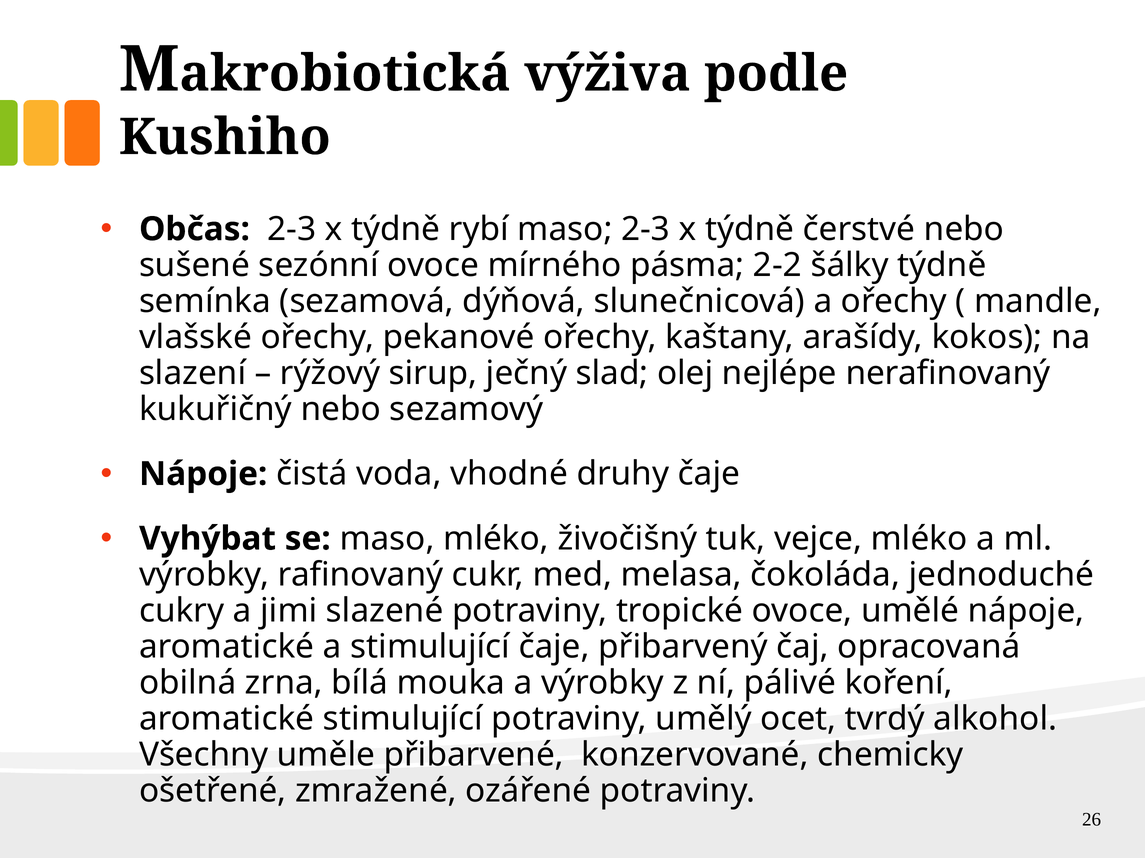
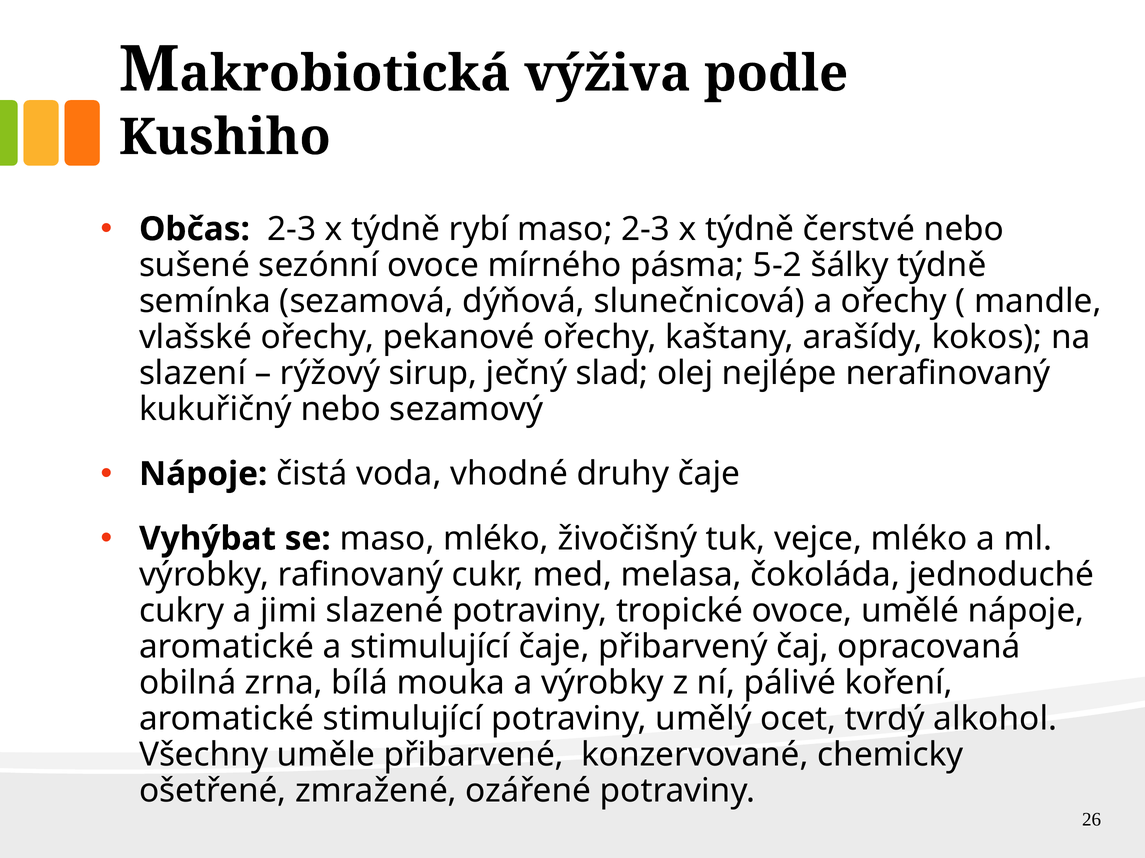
2-2: 2-2 -> 5-2 (777, 265)
